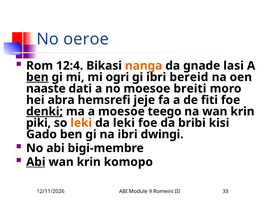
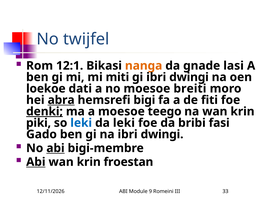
oeroe: oeroe -> twijfel (86, 39)
12:4: 12:4 -> 12:1 (70, 66)
ben underline: present -> none (37, 77)
ogri: ogri -> miti (117, 77)
gi ibri bereid: bereid -> dwingi (189, 77)
naaste: naaste -> loekoe (46, 89)
abra underline: none -> present (61, 100)
jeje: jeje -> bigi (144, 100)
leki colour: orange -> blue (81, 123)
kisi: kisi -> fasi (219, 123)
abi underline: none -> present (55, 148)
komopo: komopo -> froestan (128, 162)
